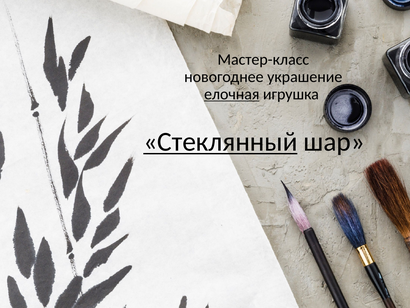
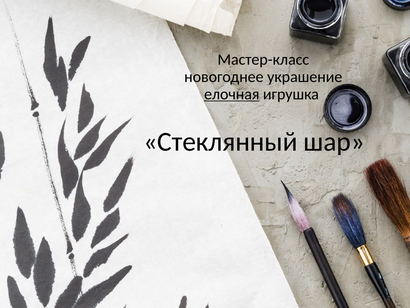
Стеклянный underline: present -> none (220, 142)
